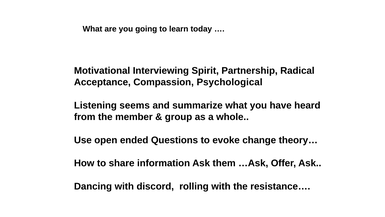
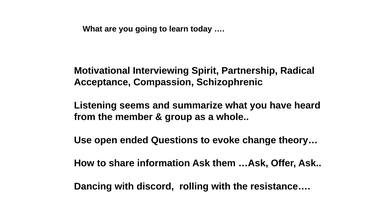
Psychological: Psychological -> Schizophrenic (230, 82)
